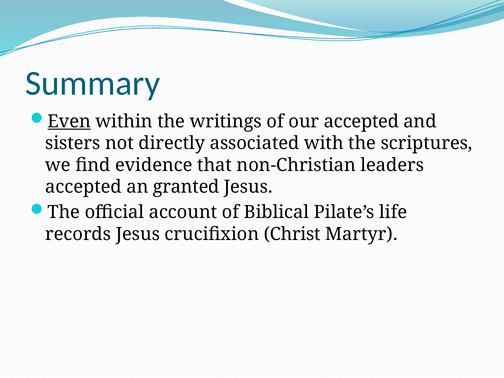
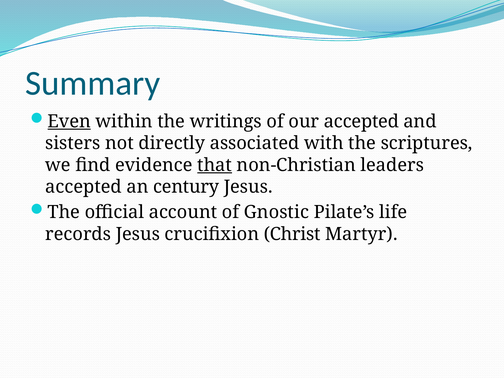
that underline: none -> present (215, 165)
granted: granted -> century (186, 187)
Biblical: Biblical -> Gnostic (276, 212)
